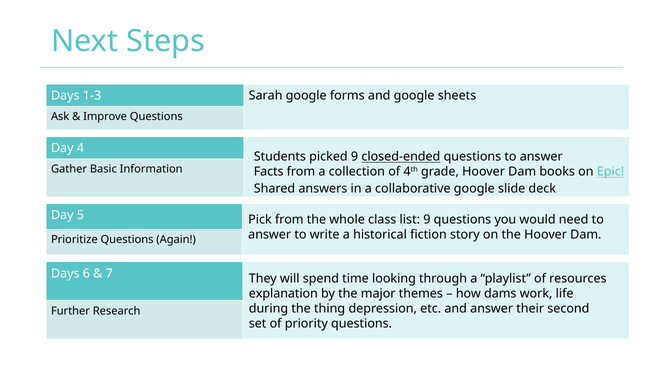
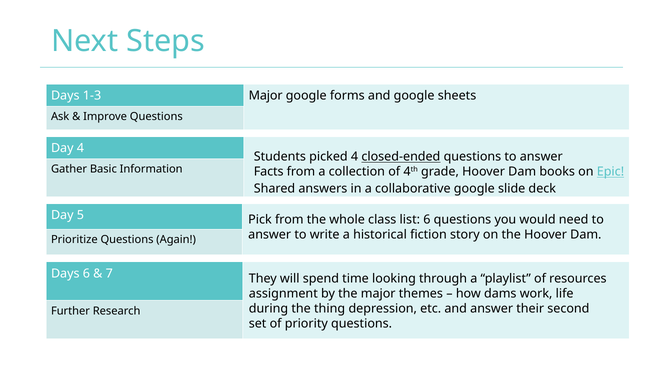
1-3 Sarah: Sarah -> Major (266, 96)
picked 9: 9 -> 4 (355, 157)
list 9: 9 -> 6 (427, 220)
explanation: explanation -> assignment (283, 294)
